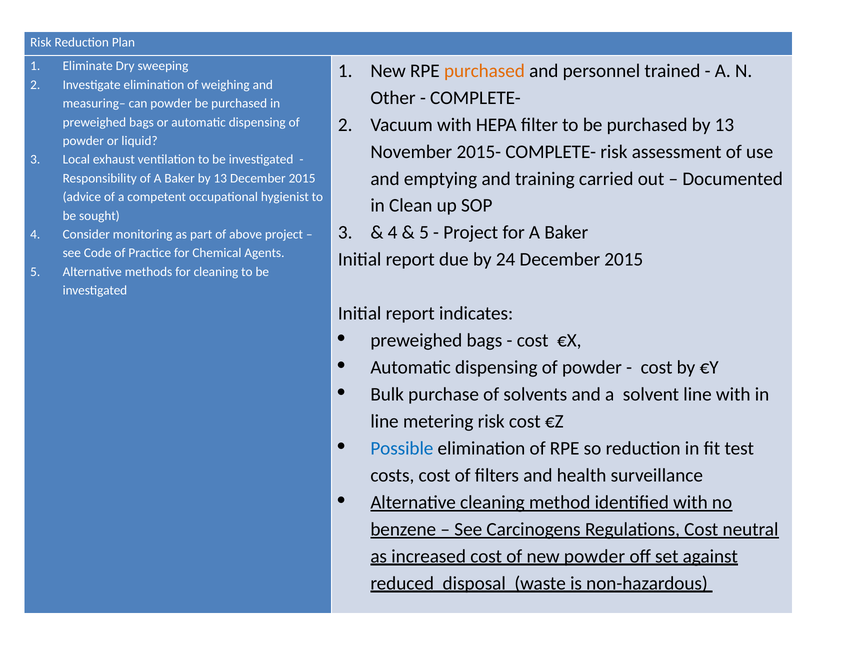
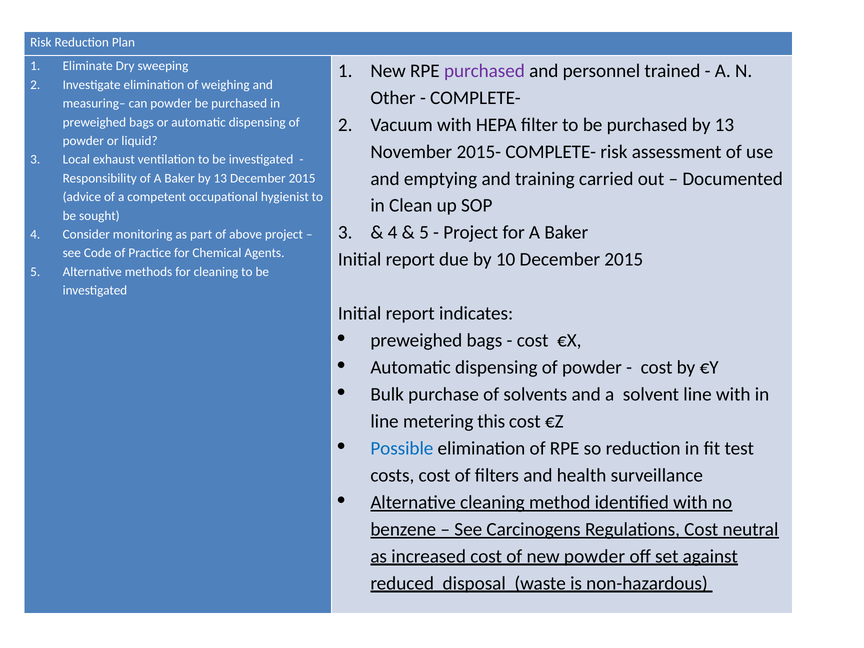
purchased colour: orange -> purple (484, 71)
24: 24 -> 10 (506, 260)
metering risk: risk -> this (491, 421)
